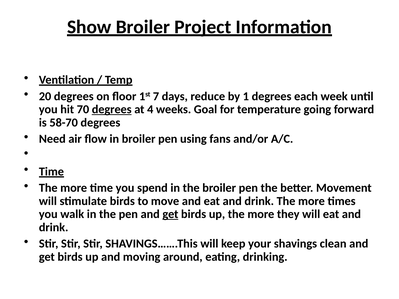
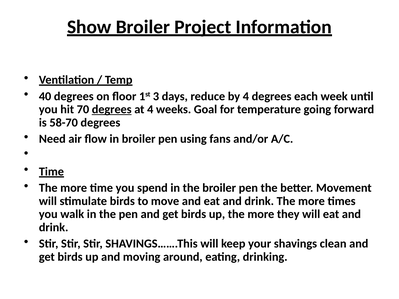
20: 20 -> 40 (45, 96)
7: 7 -> 3 (156, 96)
by 1: 1 -> 4 (246, 96)
get underline: present -> none (170, 214)
